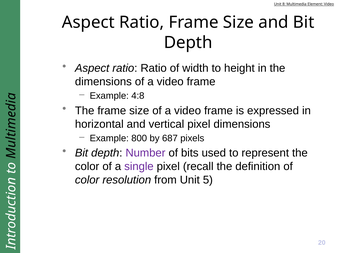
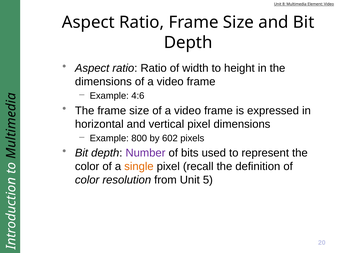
4:8: 4:8 -> 4:6 (138, 96)
687: 687 -> 602 (170, 138)
single colour: purple -> orange (139, 166)
